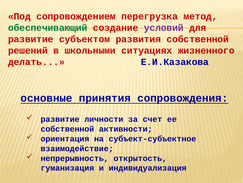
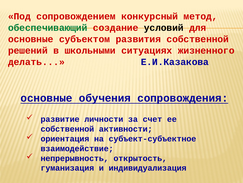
перегрузка: перегрузка -> конкурсный (150, 16)
условий colour: purple -> black (164, 28)
развитие: развитие -> основные (31, 39)
принятия: принятия -> обучения (105, 98)
